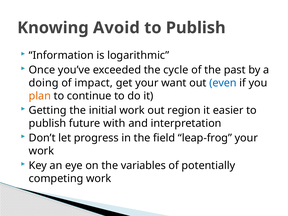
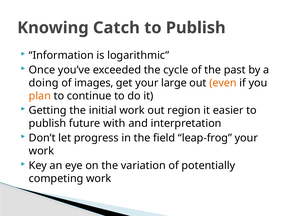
Avoid: Avoid -> Catch (116, 28)
impact: impact -> images (94, 83)
want: want -> large (174, 83)
even colour: blue -> orange (223, 83)
variables: variables -> variation (143, 165)
